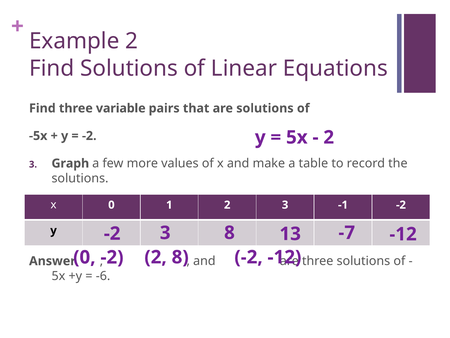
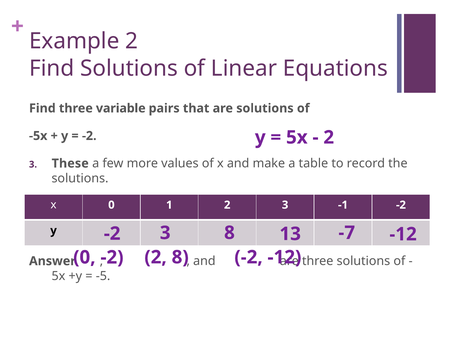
Graph: Graph -> These (70, 163)
-6: -6 -> -5 (103, 276)
